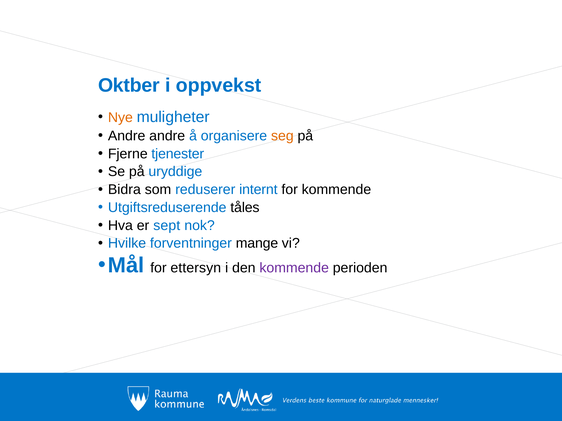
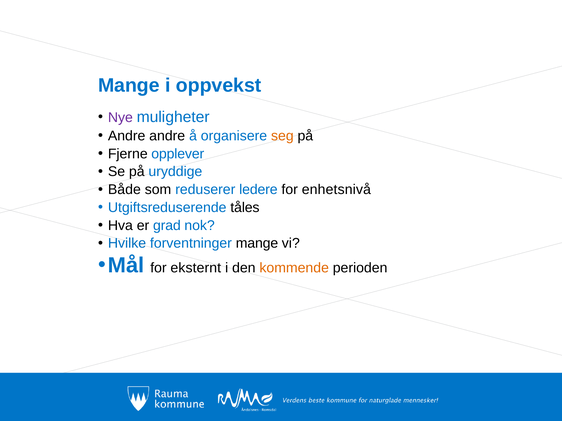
Oktber: Oktber -> Mange (129, 86)
Nye colour: orange -> purple (120, 118)
tjenester: tjenester -> opplever (178, 154)
Bidra: Bidra -> Både (124, 190)
internt: internt -> ledere (258, 190)
for kommende: kommende -> enhetsnivå (336, 190)
sept: sept -> grad (167, 226)
ettersyn: ettersyn -> eksternt (196, 268)
kommende colour: purple -> orange (294, 268)
